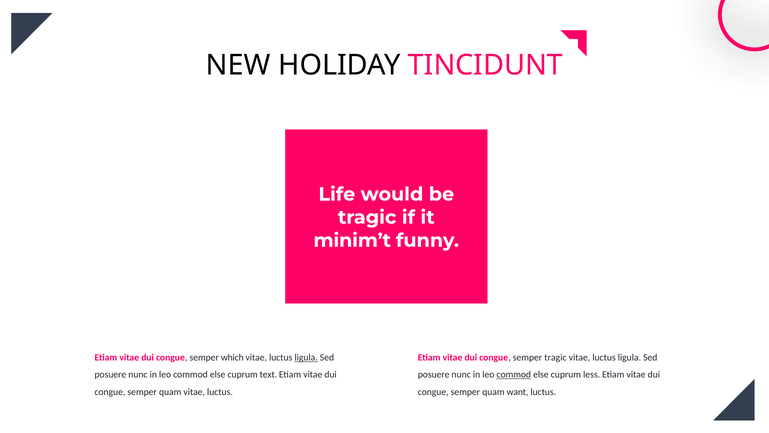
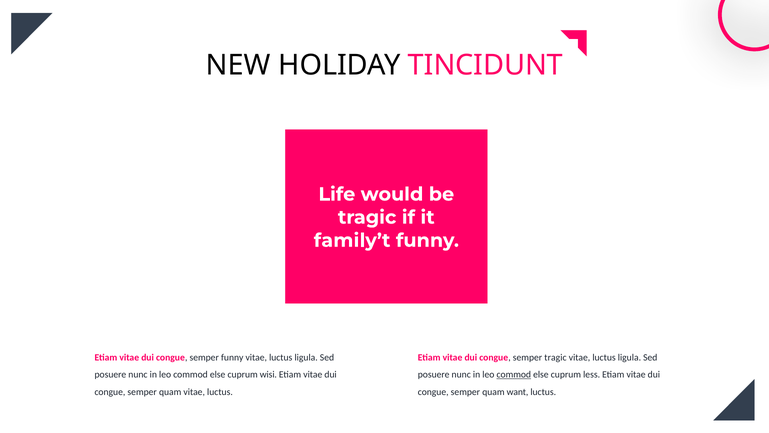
minim’t: minim’t -> family’t (352, 240)
semper which: which -> funny (232, 357)
ligula underline: present -> none (306, 357)
text: text -> wisi (268, 374)
